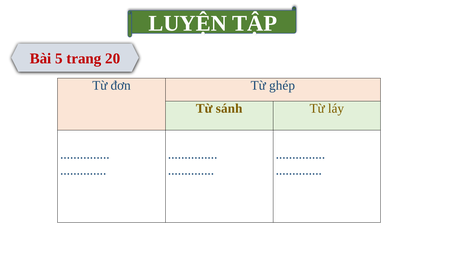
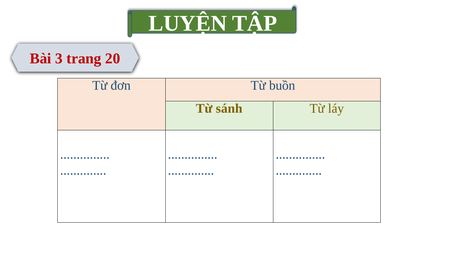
5: 5 -> 3 (59, 59)
ghép: ghép -> buồn (282, 86)
